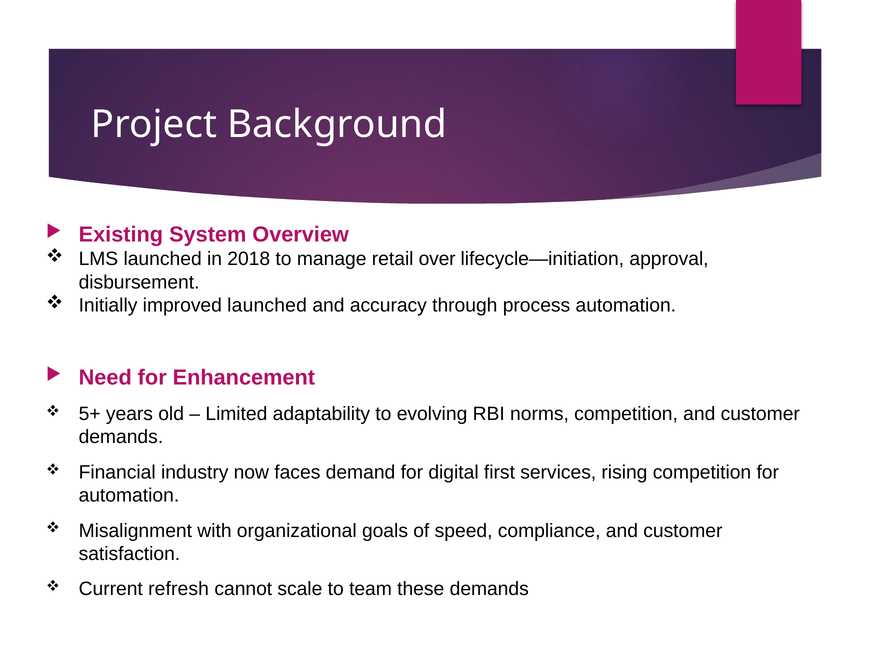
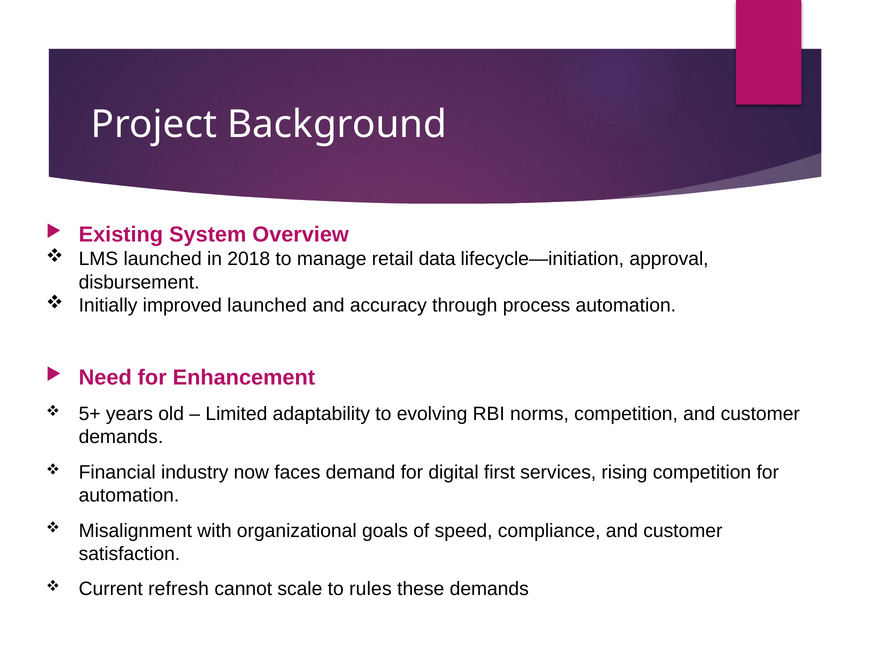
over: over -> data (437, 259)
team: team -> rules (370, 589)
